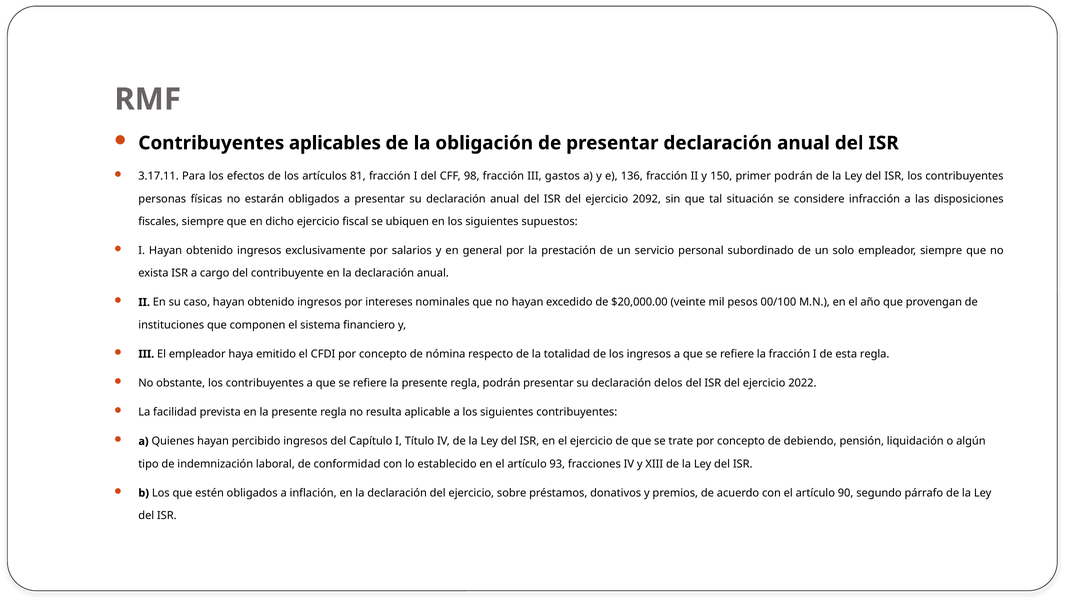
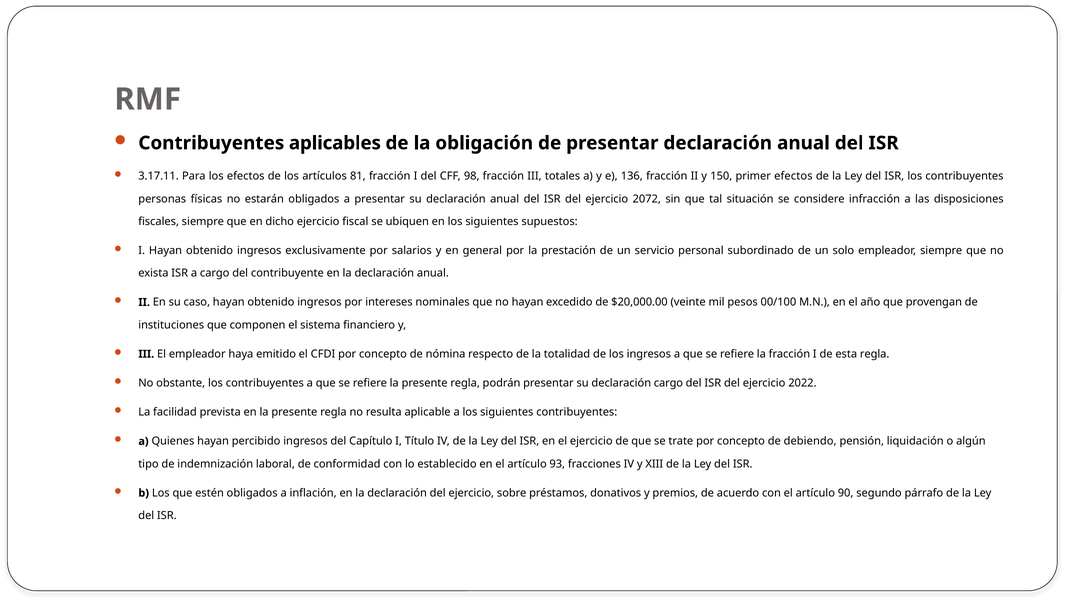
gastos: gastos -> totales (563, 176)
primer podrán: podrán -> efectos (793, 176)
2092: 2092 -> 2072 (647, 199)
declaración delos: delos -> cargo (668, 383)
